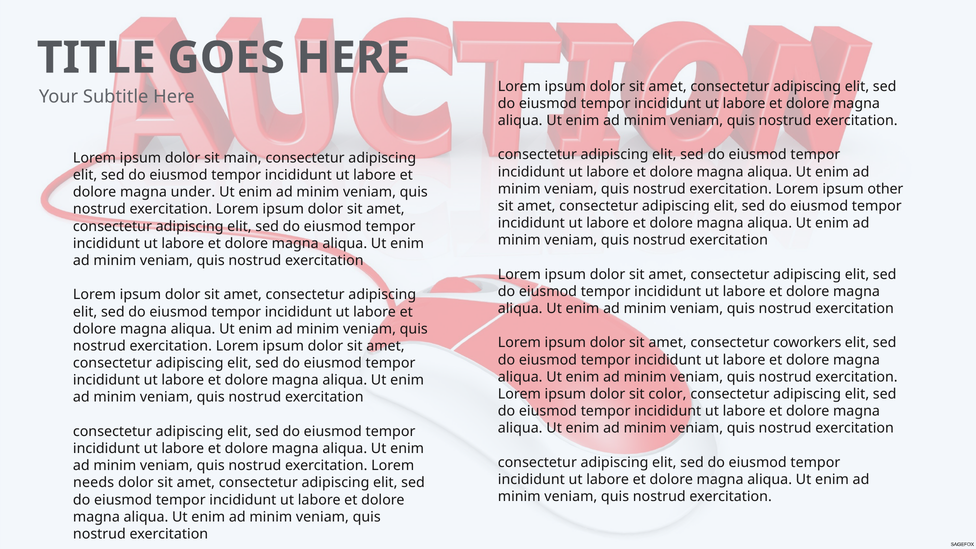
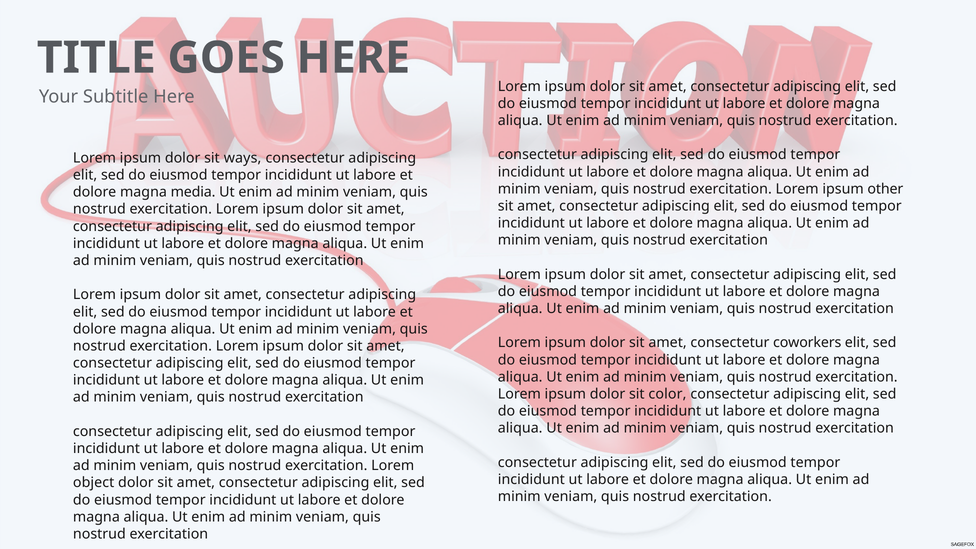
main: main -> ways (243, 158)
under: under -> media (193, 192)
needs: needs -> object (94, 483)
